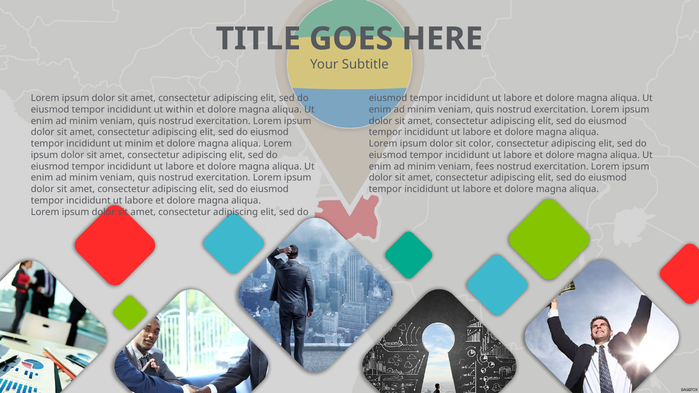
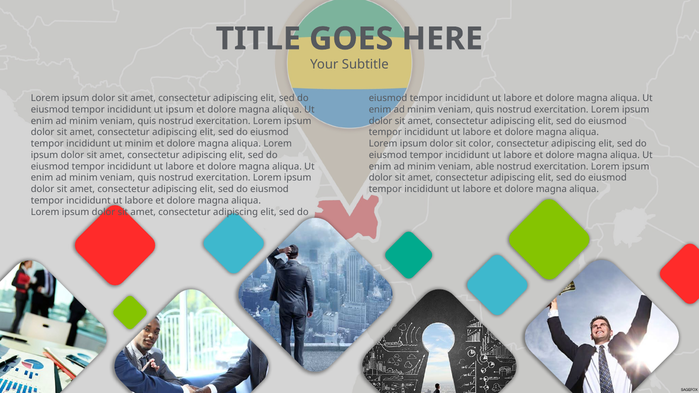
ut within: within -> ipsum (180, 110)
fees: fees -> able (485, 167)
